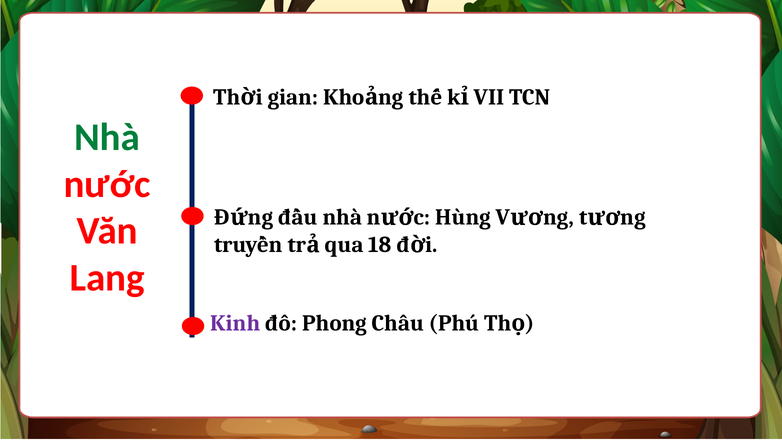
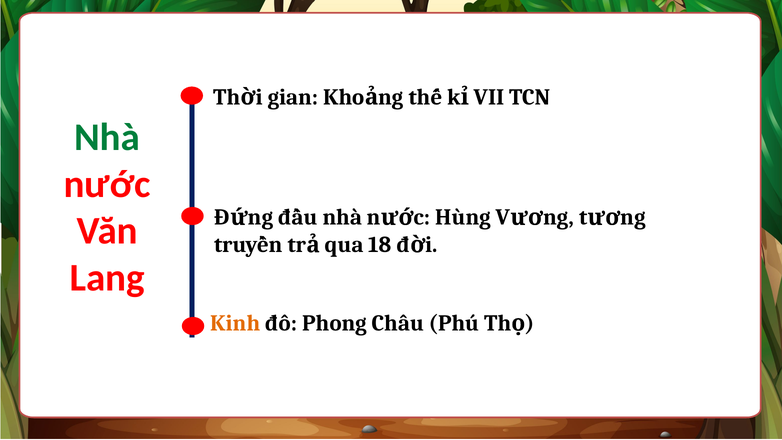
Kinh colour: purple -> orange (235, 323)
